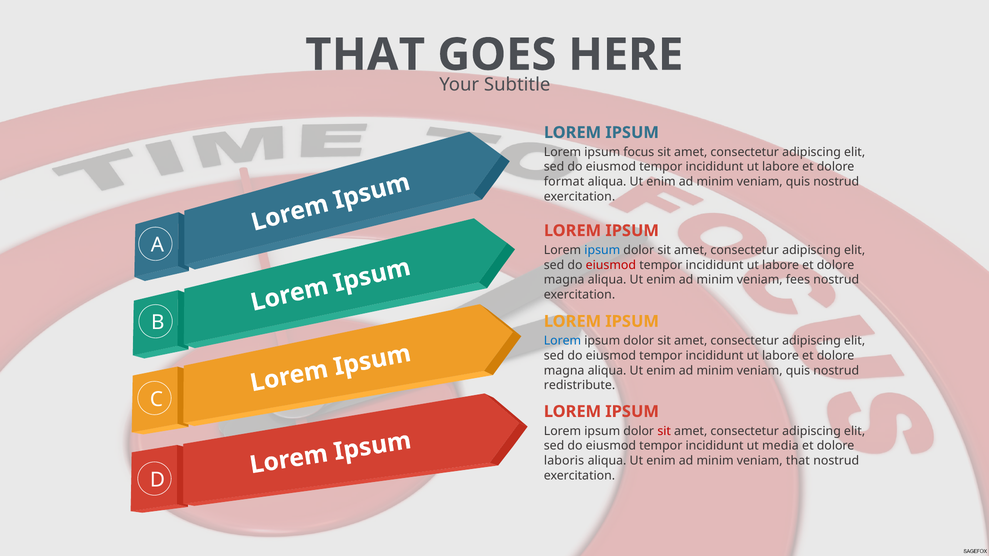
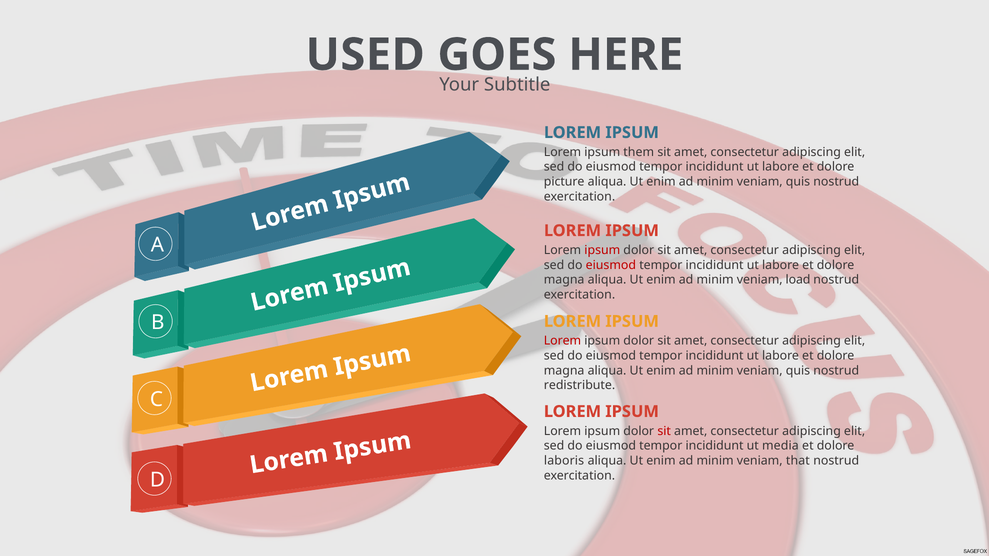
THAT: THAT -> USED (365, 55)
focus: focus -> them (639, 152)
format: format -> picture (564, 182)
ipsum colour: blue -> red (602, 250)
fees: fees -> load (798, 280)
Lorem colour: blue -> red (562, 341)
